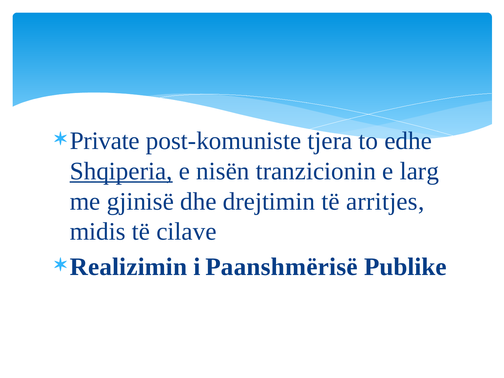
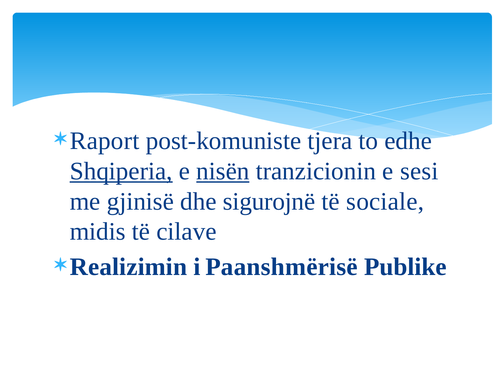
Private: Private -> Raport (105, 141)
nisën underline: none -> present (223, 171)
larg: larg -> sesi (419, 171)
drejtimin: drejtimin -> sigurojnë (269, 201)
arritjes: arritjes -> sociale (385, 201)
